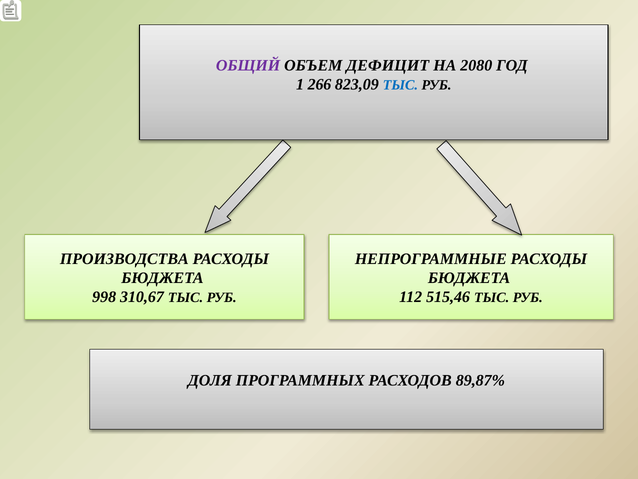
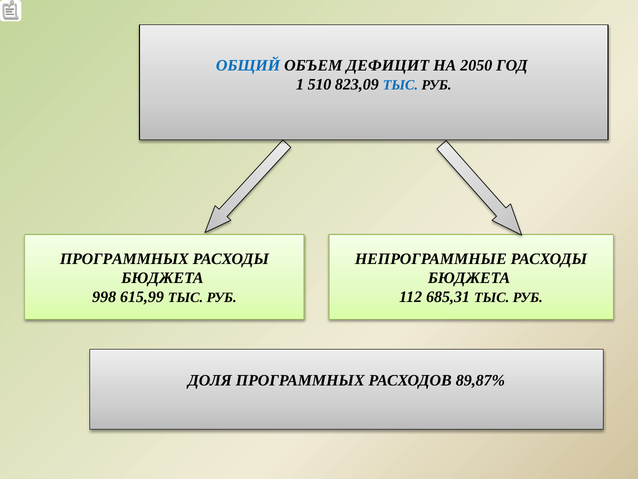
ОБЩИЙ colour: purple -> blue (248, 65)
2080: 2080 -> 2050 (476, 65)
266: 266 -> 510 (320, 84)
ПРОИЗВОДСТВА: ПРОИЗВОДСТВА -> ПРОГРАММНЫХ (124, 259)
310,67: 310,67 -> 615,99 (142, 297)
515,46: 515,46 -> 685,31 (448, 297)
